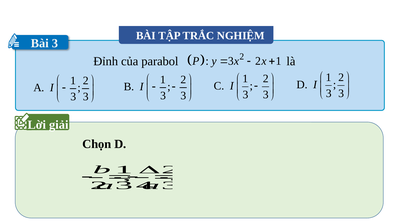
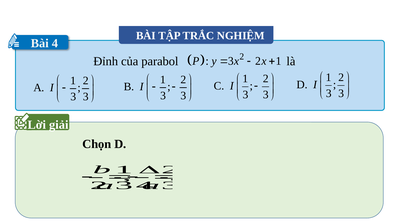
Bài 3: 3 -> 4 (55, 43)
